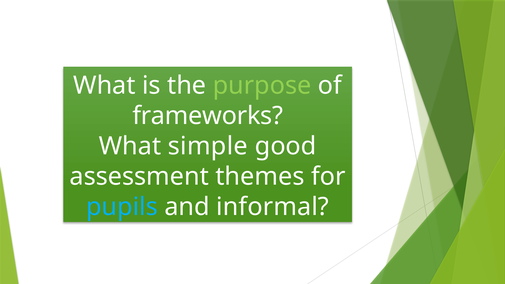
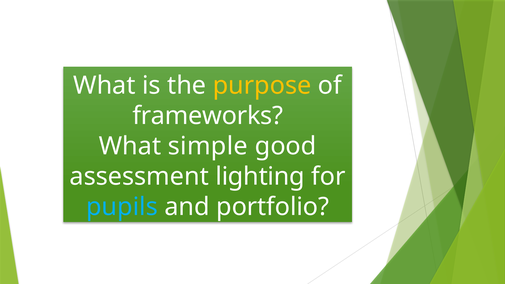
purpose colour: light green -> yellow (262, 86)
themes: themes -> lighting (260, 176)
informal: informal -> portfolio (273, 207)
